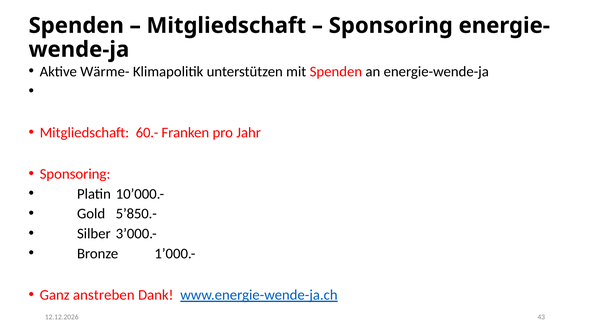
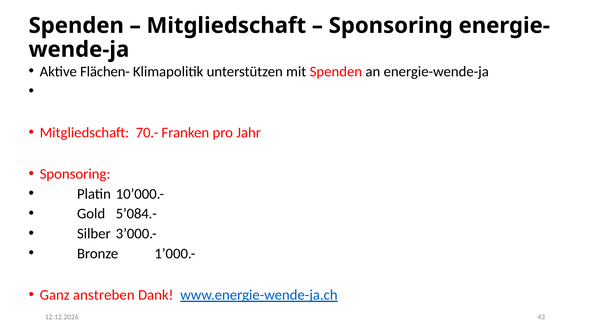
Wärme-: Wärme- -> Flächen- (105, 71)
60.-: 60.- -> 70.- (147, 133)
5’850.-: 5’850.- -> 5’084.- (136, 214)
